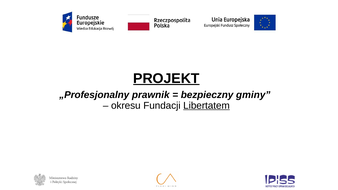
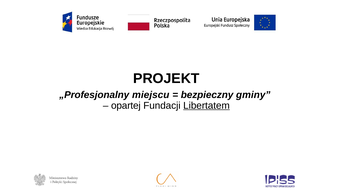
PROJEKT underline: present -> none (166, 78)
prawnik: prawnik -> miejscu (151, 95)
okresu: okresu -> opartej (126, 106)
